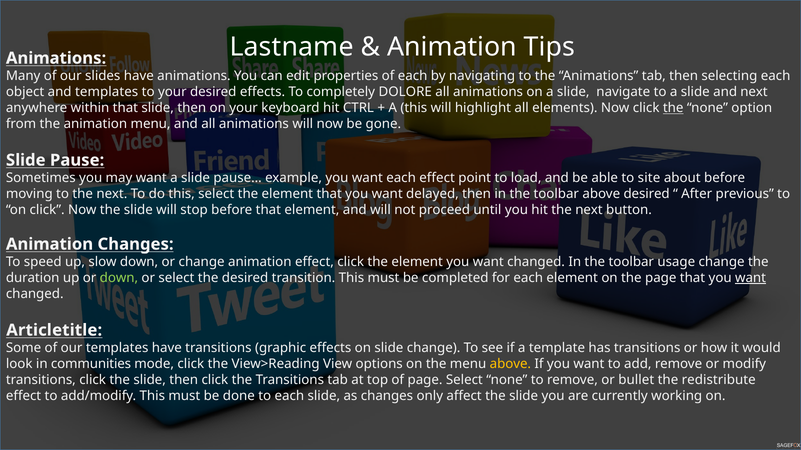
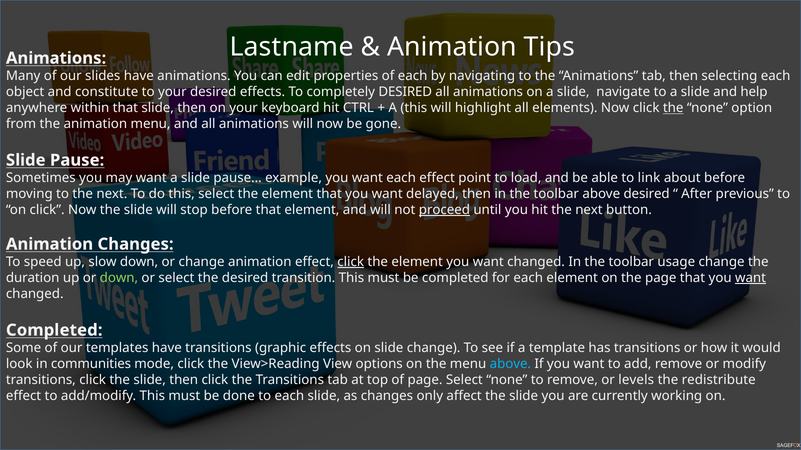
and templates: templates -> constitute (107, 92)
completely DOLORE: DOLORE -> DESIRED (405, 92)
and next: next -> help (754, 92)
site: site -> link (649, 178)
proceed underline: none -> present (444, 210)
click underline: none -> present (351, 262)
Articletitle: Articletitle -> Completed (54, 331)
above colour: yellow -> light blue (510, 364)
bullet: bullet -> levels (636, 380)
